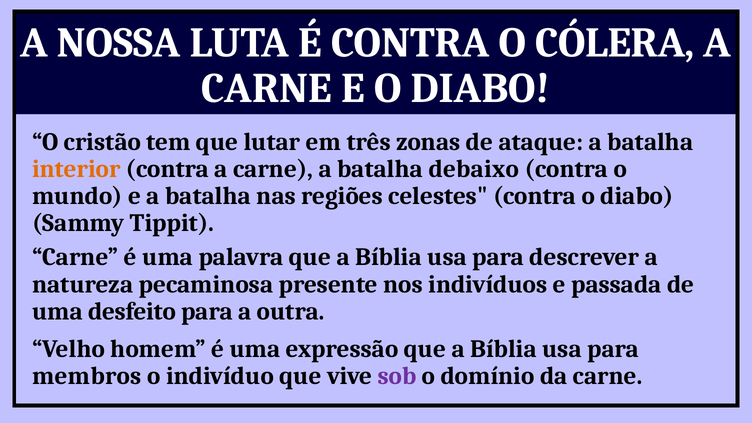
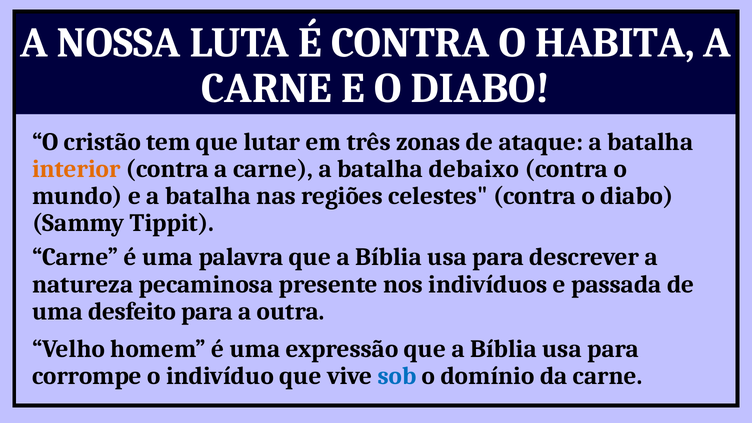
CÓLERA: CÓLERA -> HABITA (615, 43)
membros: membros -> corrompe (87, 376)
sob colour: purple -> blue (397, 376)
